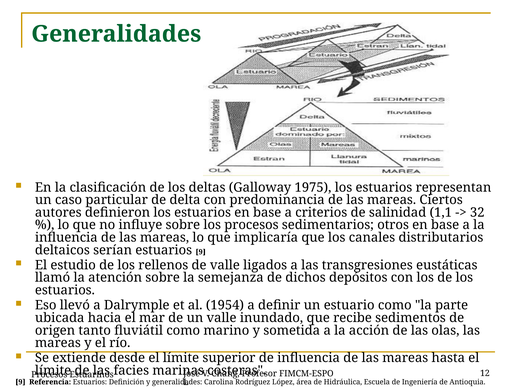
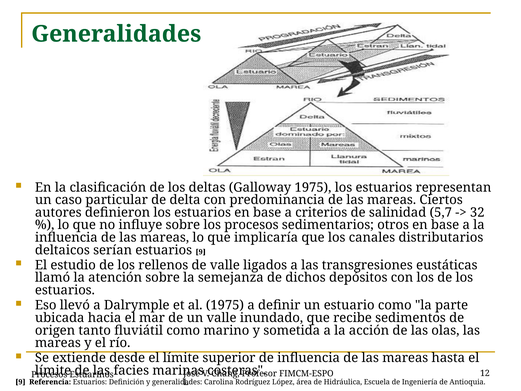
1,1: 1,1 -> 5,7 (441, 212)
al 1954: 1954 -> 1975 (225, 305)
